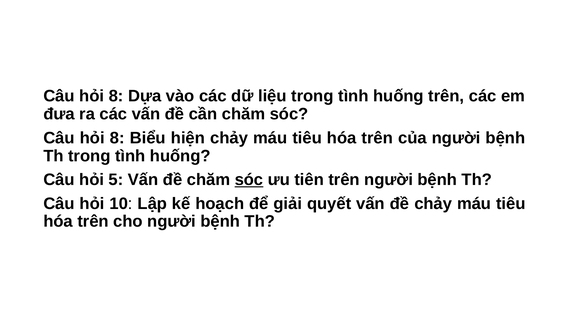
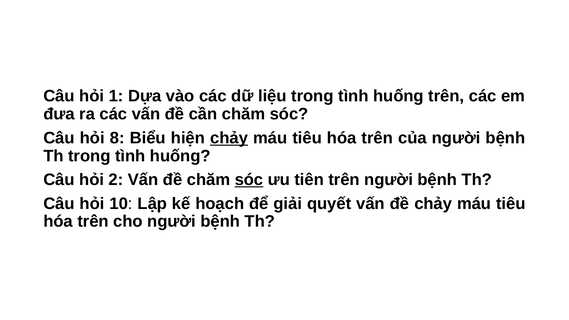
8: 8 -> 1 (116, 96)
chảy underline: none -> present (229, 138)
5: 5 -> 2 (116, 180)
